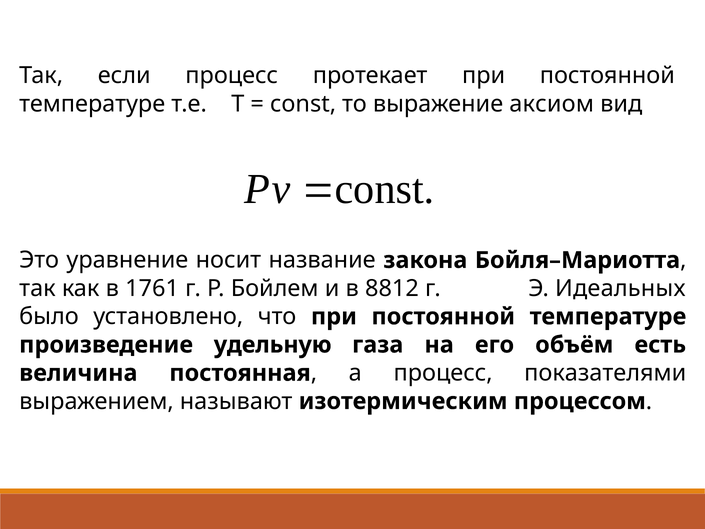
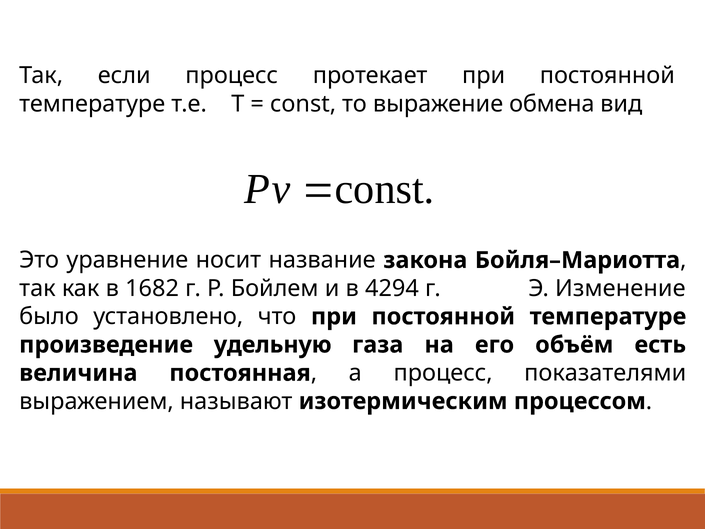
аксиом: аксиом -> обмена (552, 104)
1761: 1761 -> 1682 (152, 288)
8812: 8812 -> 4294 (392, 288)
Идеальных: Идеальных -> Изменение (620, 288)
